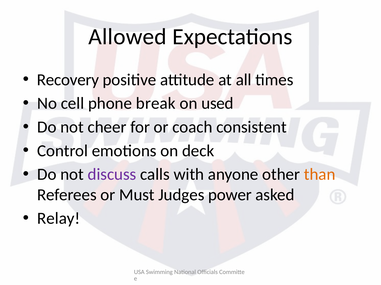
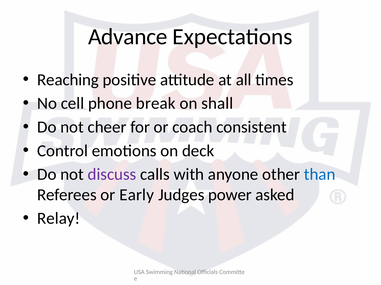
Allowed: Allowed -> Advance (128, 37)
Recovery: Recovery -> Reaching (68, 80)
used: used -> shall (217, 104)
than colour: orange -> blue (320, 175)
Must: Must -> Early (137, 195)
